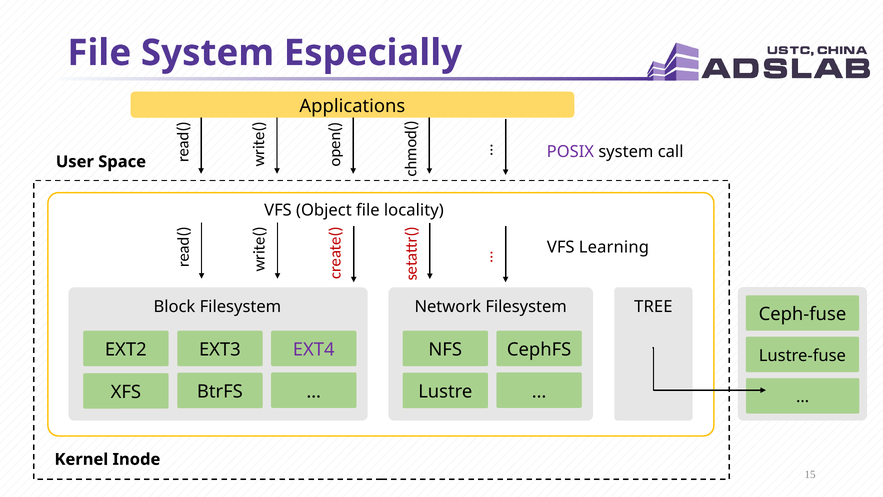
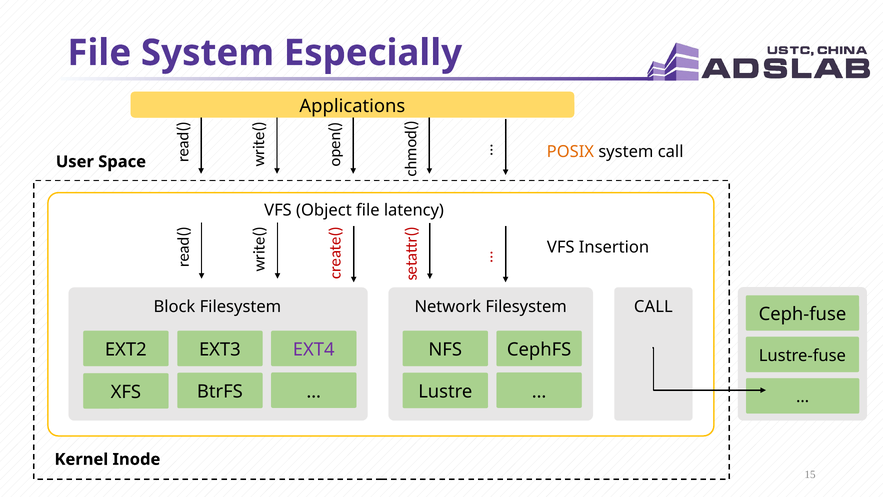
POSIX colour: purple -> orange (570, 152)
locality: locality -> latency (414, 210)
Learning: Learning -> Insertion (614, 247)
TREE: TREE -> CALL (653, 307)
